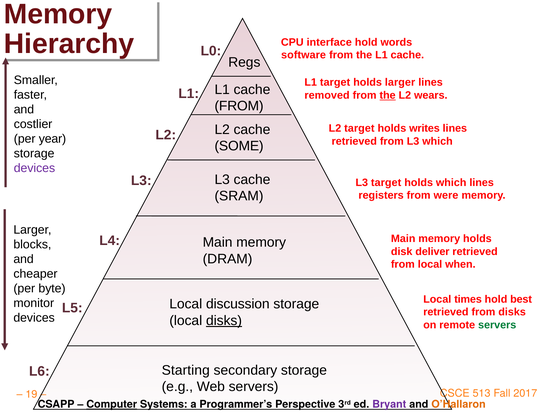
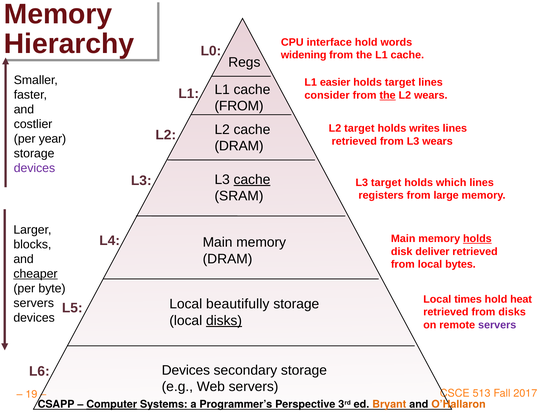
software: software -> widening (304, 55)
L1 target: target -> easier (335, 82)
holds larger: larger -> target (400, 82)
removed: removed -> consider (327, 95)
L3 which: which -> wears (437, 141)
SOME: SOME -> DRAM (239, 146)
cache underline: none -> present (252, 180)
were: were -> large (446, 196)
holds underline: none -> present (477, 239)
when: when -> bytes (460, 265)
cheaper underline: none -> present (35, 274)
best: best -> heat (521, 299)
monitor: monitor -> servers (34, 303)
discussion: discussion -> beautifully (238, 304)
servers colour: green -> purple (497, 325)
Starting: Starting -> Devices (186, 370)
Bryant colour: purple -> orange (389, 405)
